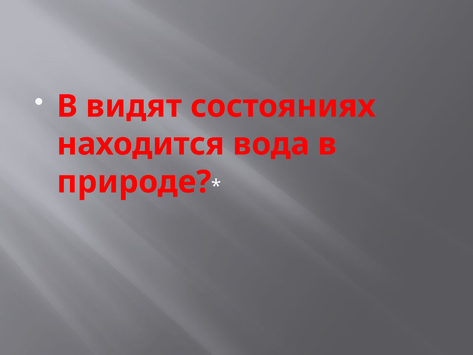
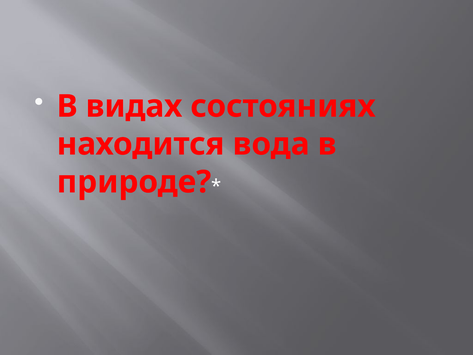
видят: видят -> видах (134, 106)
